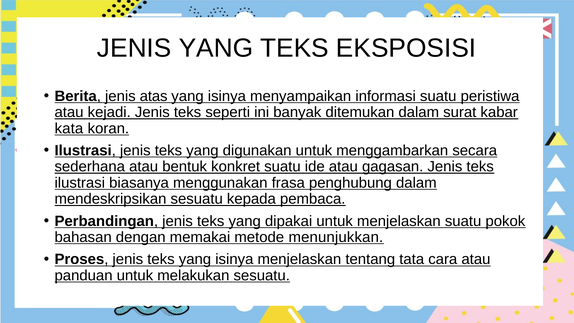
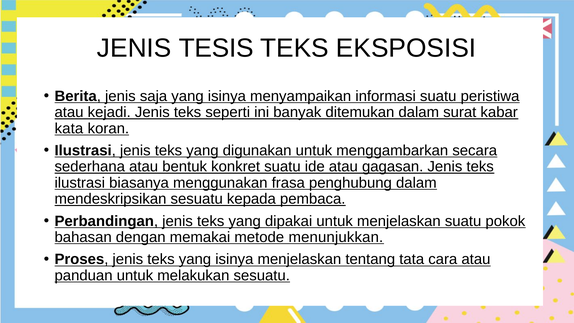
JENIS YANG: YANG -> TESIS (216, 48)
atas: atas -> saja (154, 96)
